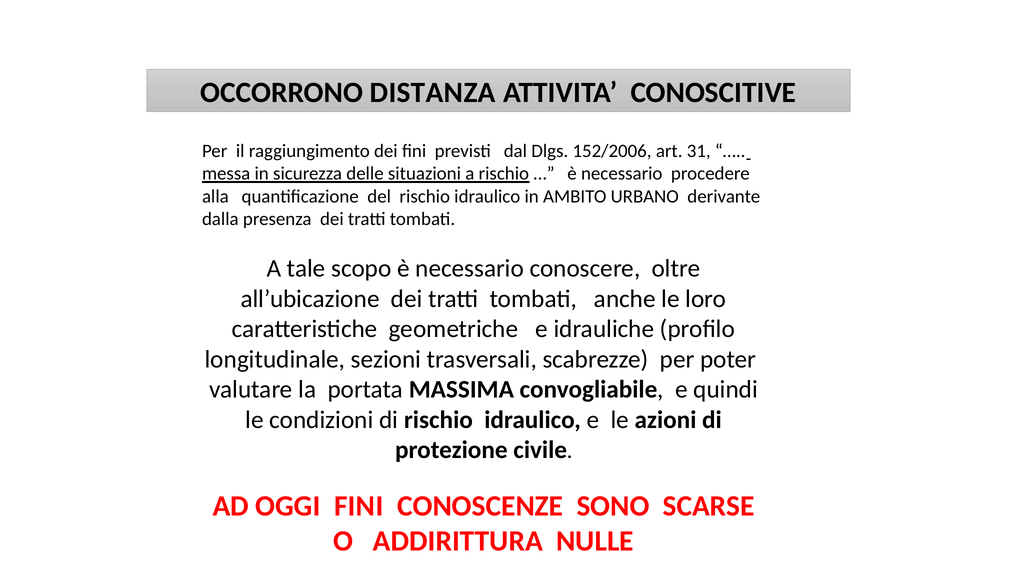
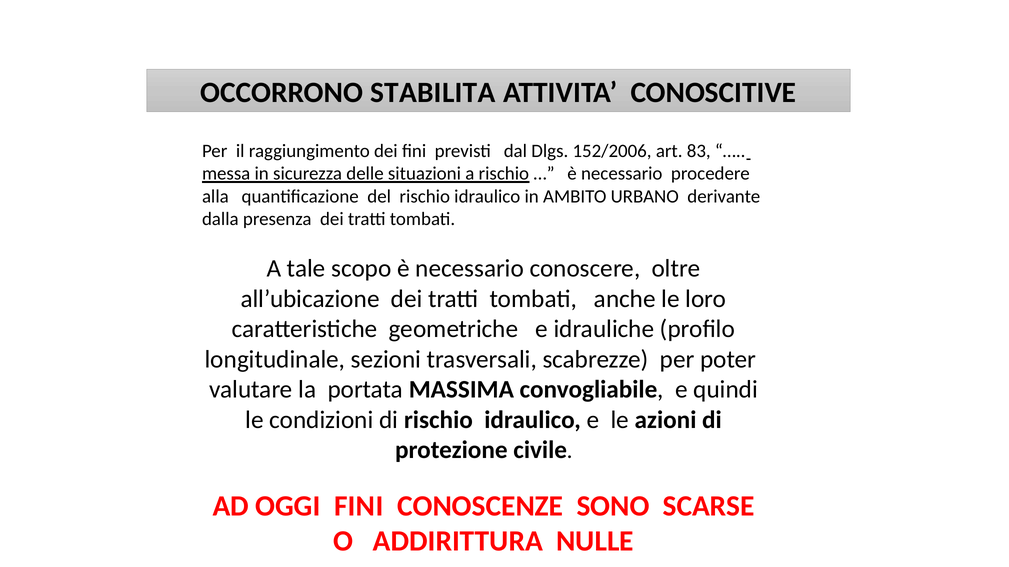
DISTANZA: DISTANZA -> STABILITA (433, 93)
31: 31 -> 83 (699, 151)
